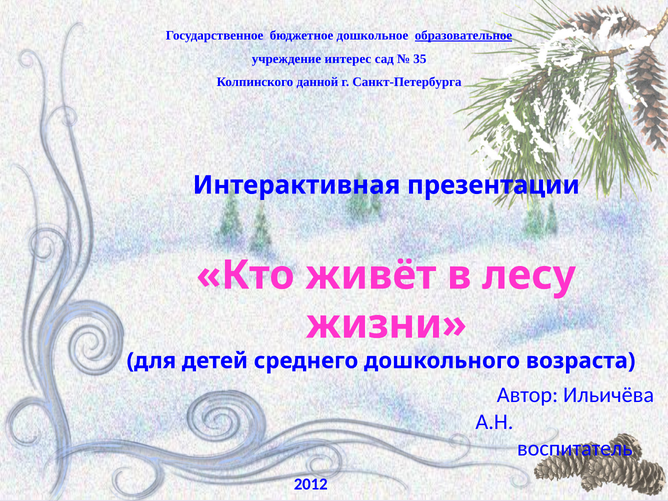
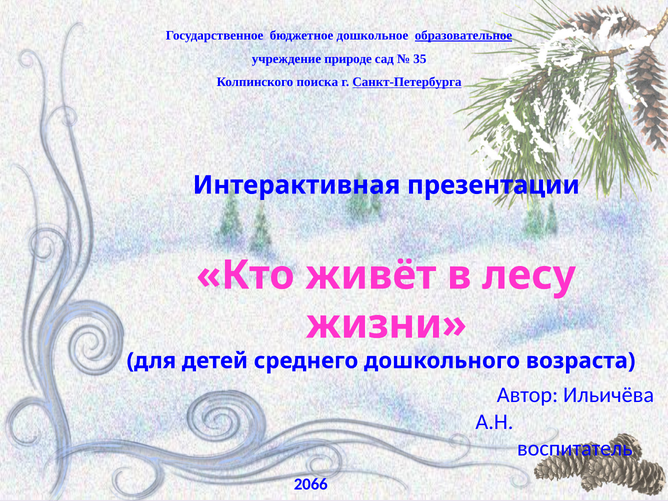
интерес: интерес -> природе (348, 59)
данной: данной -> поиска (317, 82)
Санкт-Петербурга underline: none -> present (407, 82)
2012: 2012 -> 2066 (311, 484)
